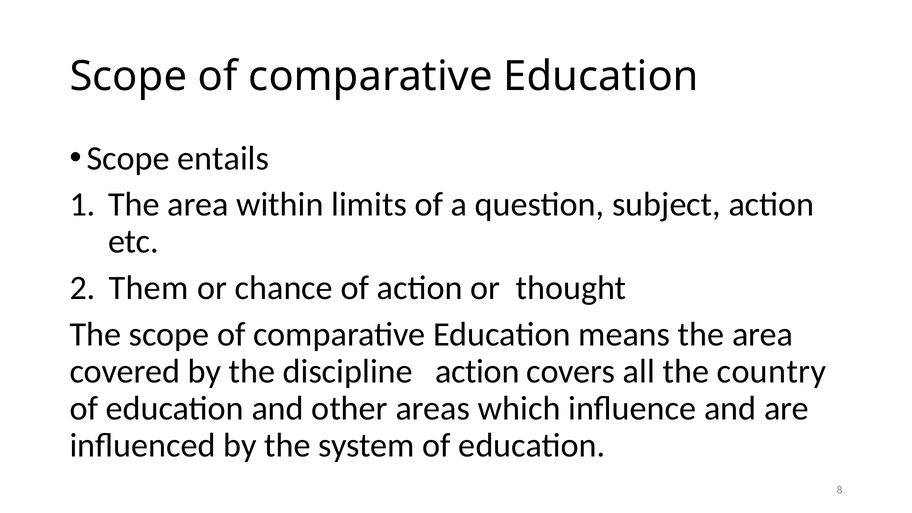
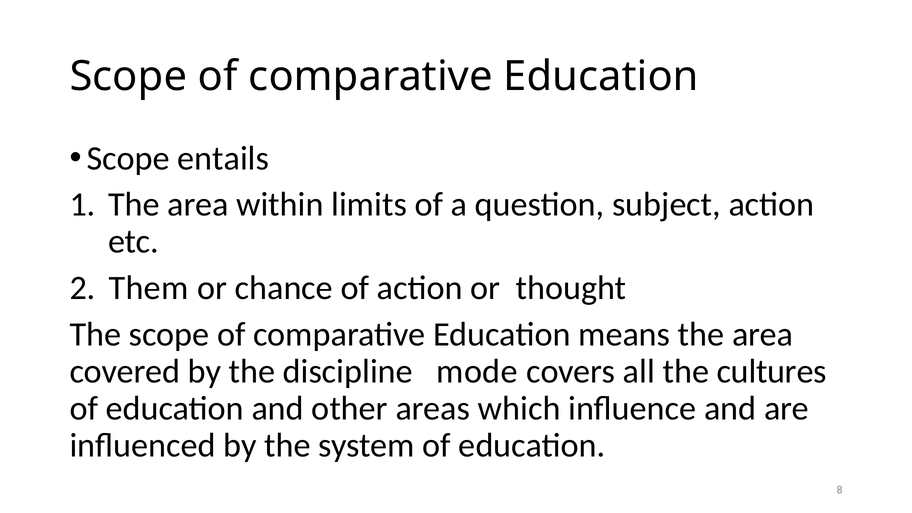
discipline action: action -> mode (477, 371)
country: country -> cultures (772, 371)
